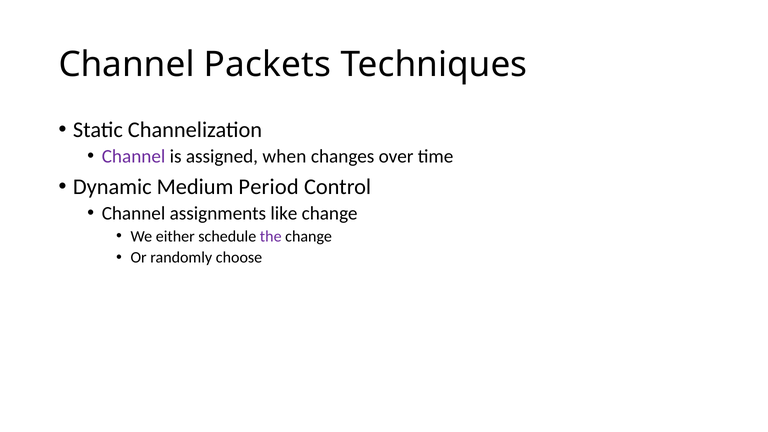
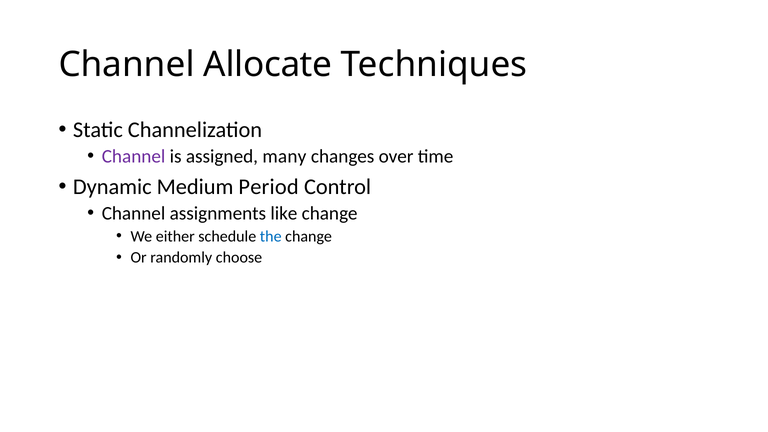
Packets: Packets -> Allocate (268, 65)
when: when -> many (284, 156)
the colour: purple -> blue (271, 236)
